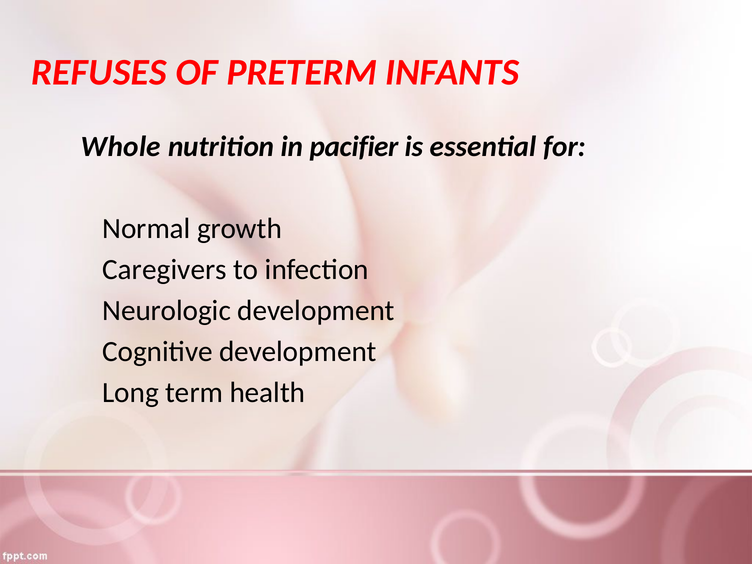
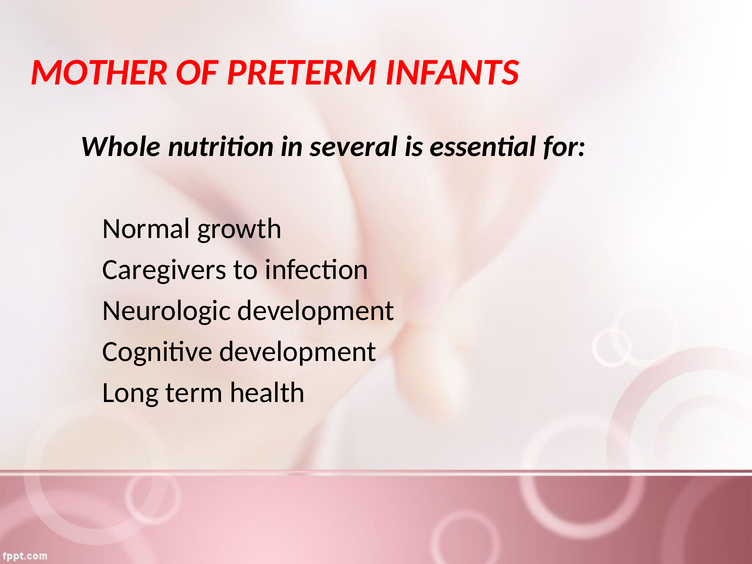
REFUSES: REFUSES -> MOTHER (99, 72)
pacifier: pacifier -> several (354, 147)
